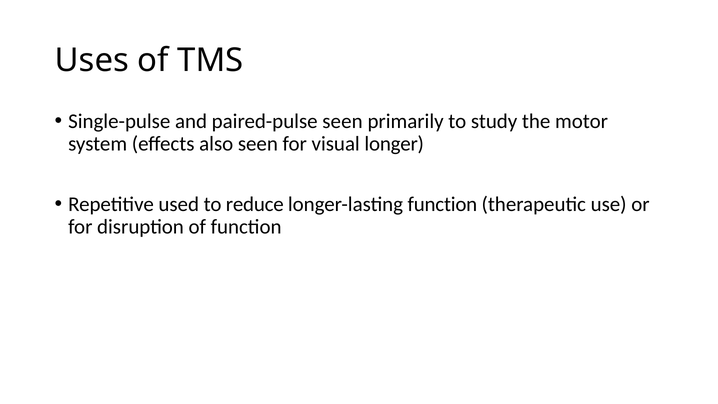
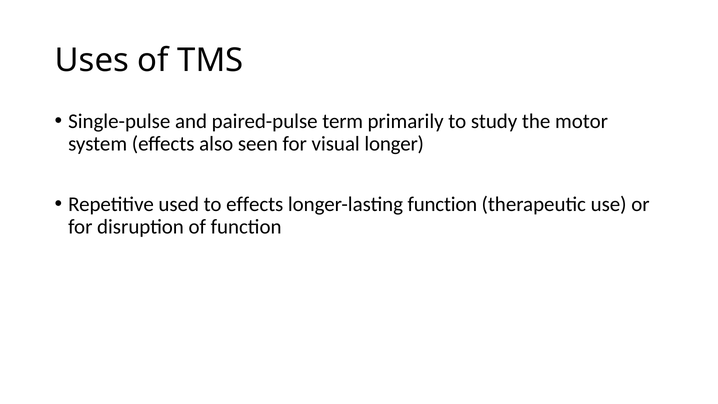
paired-pulse seen: seen -> term (343, 121)
to reduce: reduce -> effects (255, 204)
